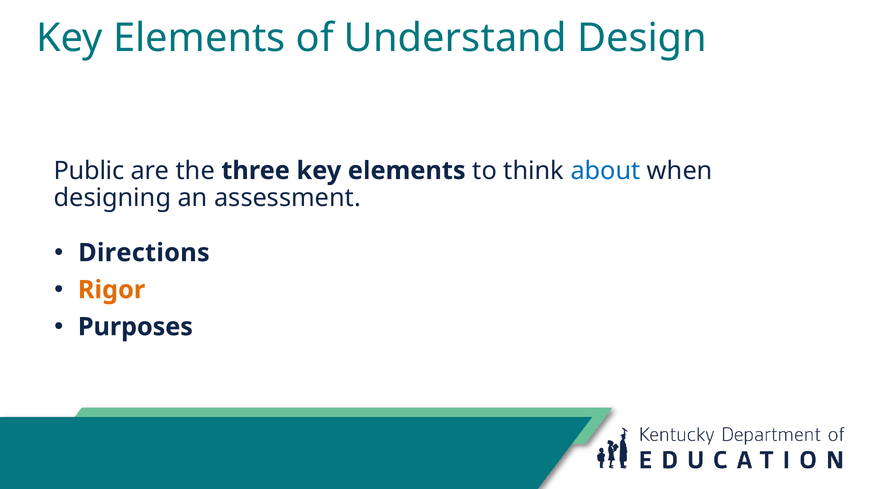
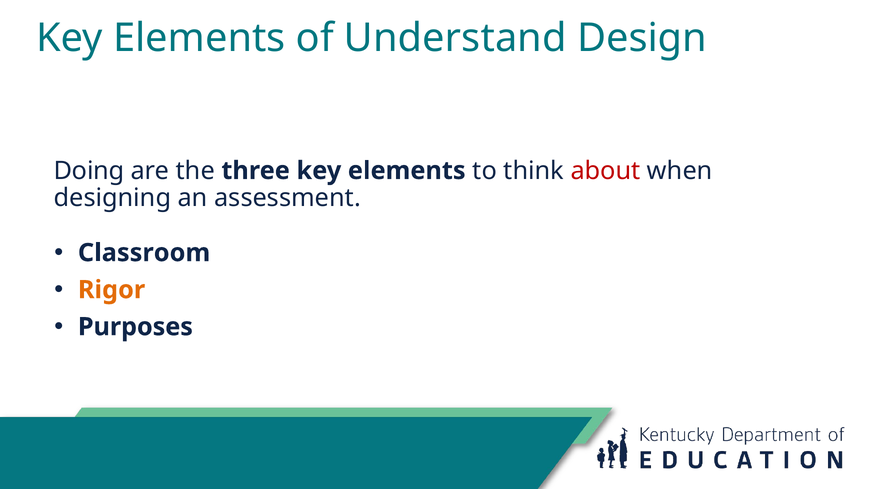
Public: Public -> Doing (89, 171)
about colour: blue -> red (605, 171)
Directions: Directions -> Classroom (144, 253)
